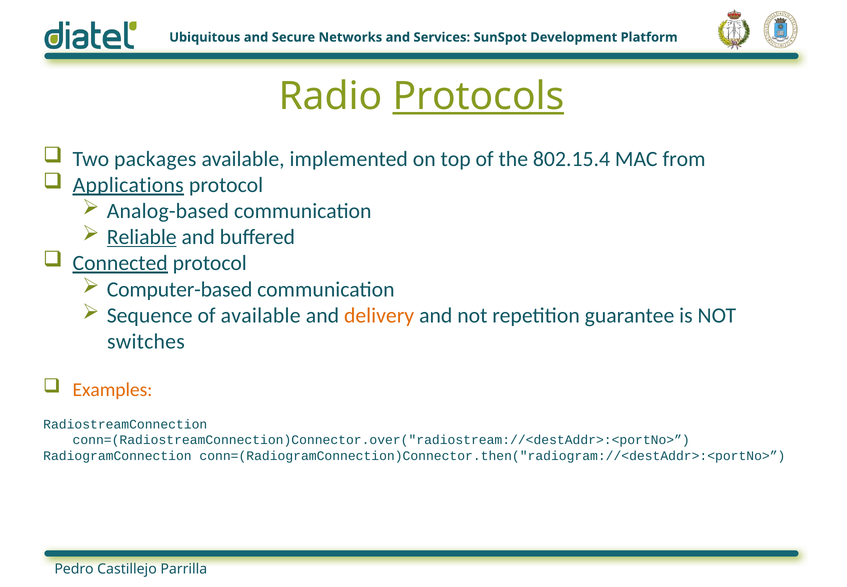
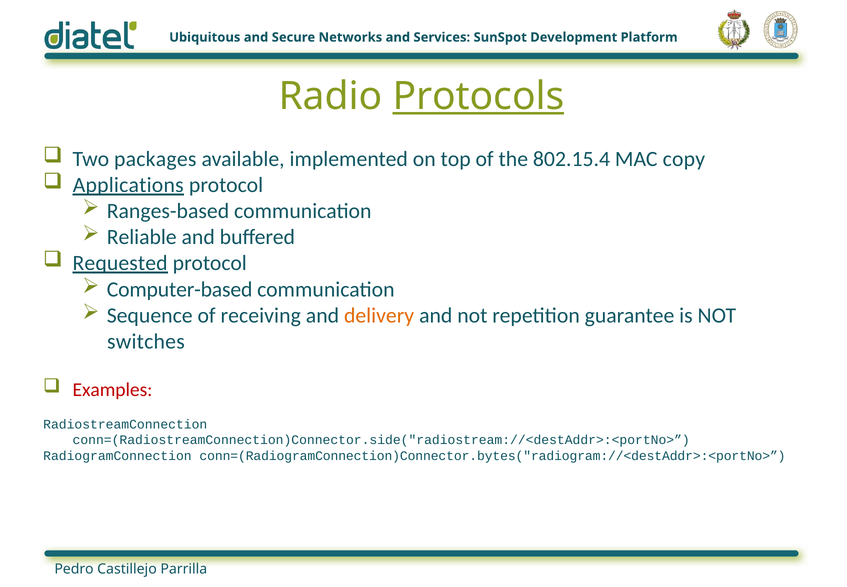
from: from -> copy (684, 159)
Analog-based: Analog-based -> Ranges-based (168, 211)
Reliable underline: present -> none (142, 237)
Connected: Connected -> Requested (120, 263)
of available: available -> receiving (261, 315)
Examples colour: orange -> red (113, 389)
conn=(RadiostreamConnection)Connector.over("radiostream://<destAddr>:<portNo>: conn=(RadiostreamConnection)Connector.over("radiostream://<destAddr>:<portNo> -> conn=(RadiostreamConnection)Connector.side("radiostream://<destAddr>:<portNo> (381, 440)
conn=(RadiogramConnection)Connector.then("radiogram://<destAddr>:<portNo>: conn=(RadiogramConnection)Connector.then("radiogram://<destAddr>:<portNo> -> conn=(RadiogramConnection)Connector.bytes("radiogram://<destAddr>:<portNo> (493, 455)
